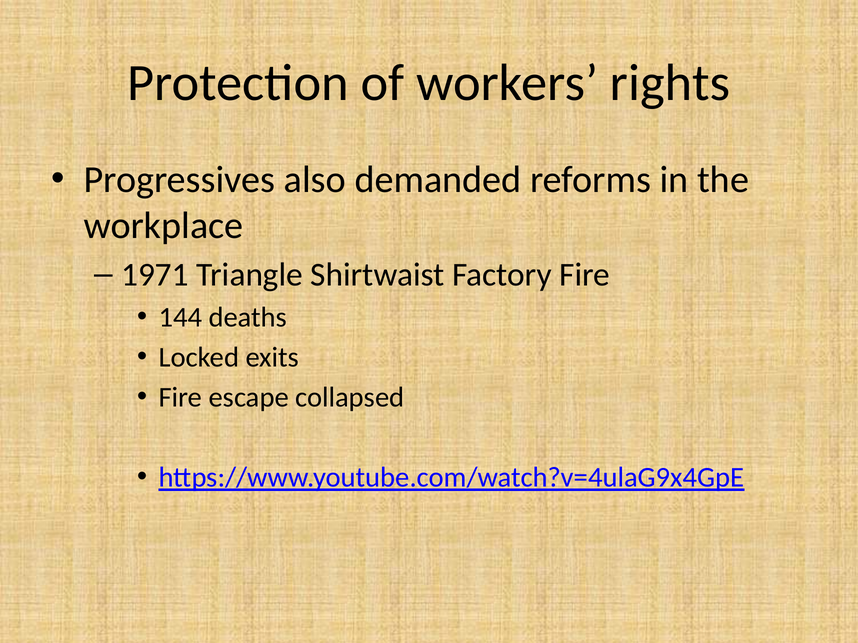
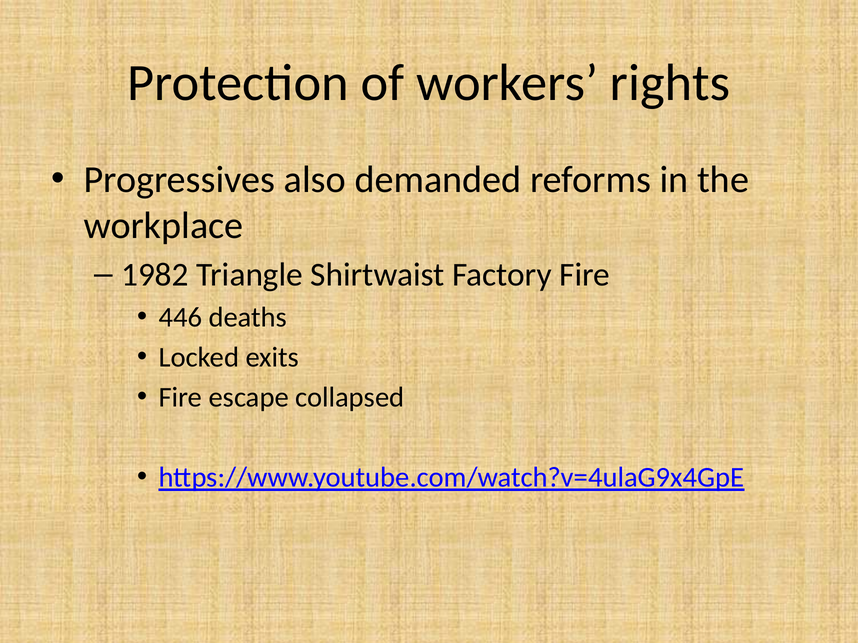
1971: 1971 -> 1982 (155, 275)
144: 144 -> 446 (180, 318)
